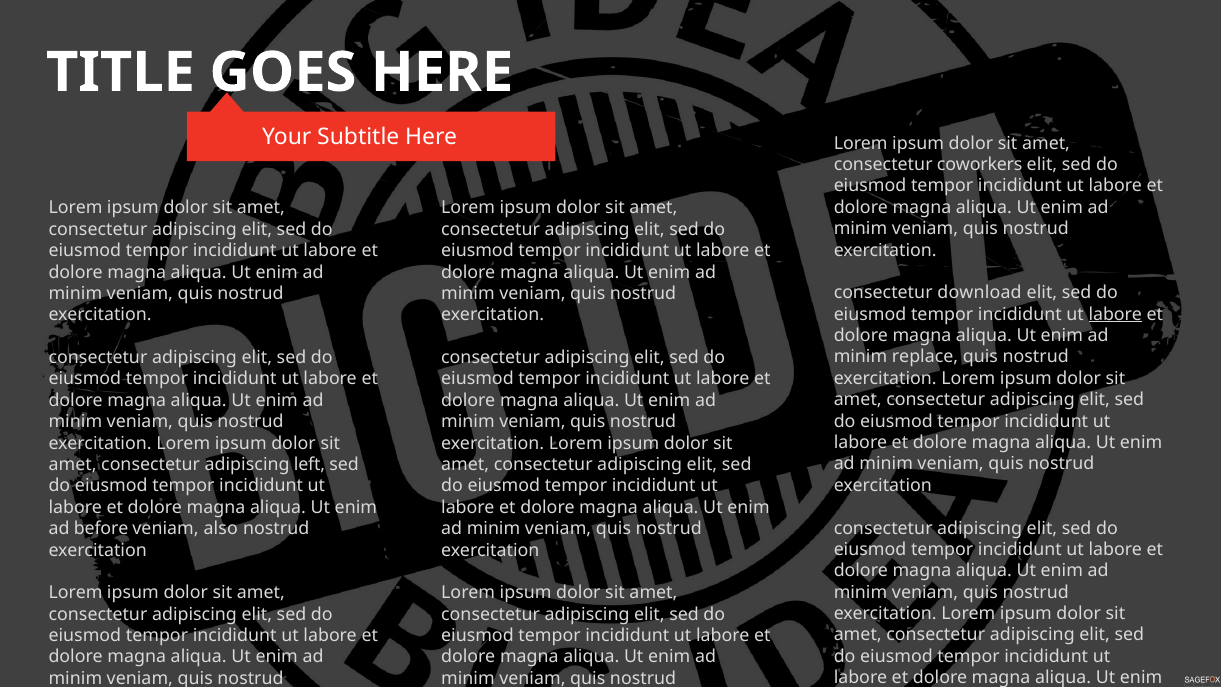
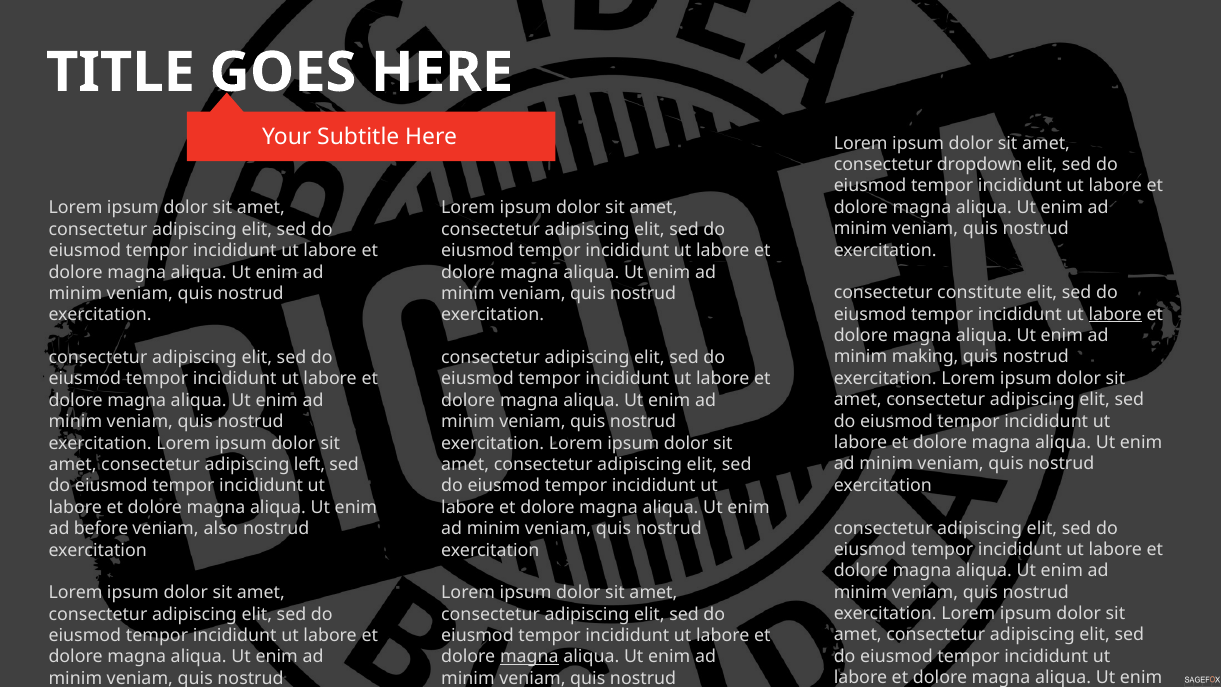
coworkers: coworkers -> dropdown (980, 165)
download: download -> constitute (980, 293)
replace: replace -> making (925, 357)
magna underline: none -> present (529, 657)
